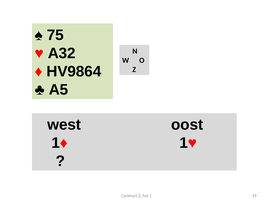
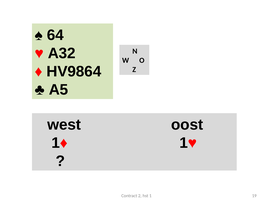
75: 75 -> 64 (55, 35)
